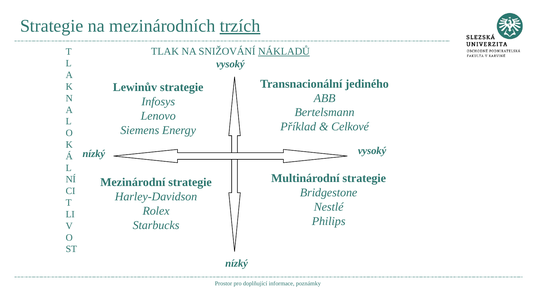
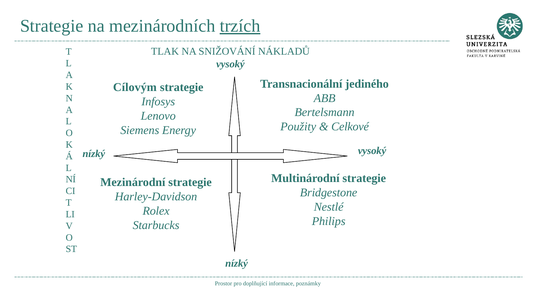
NÁKLADŮ underline: present -> none (284, 52)
Lewinův: Lewinův -> Cílovým (135, 88)
Příklad: Příklad -> Použity (298, 127)
